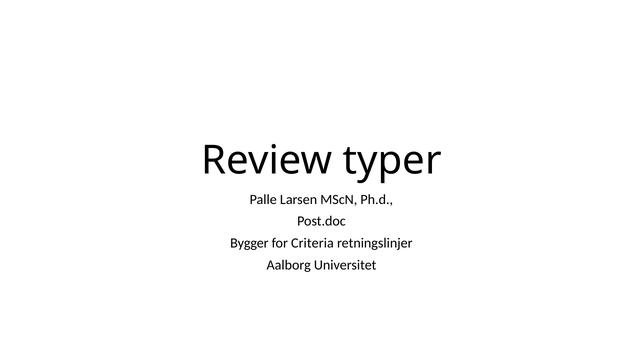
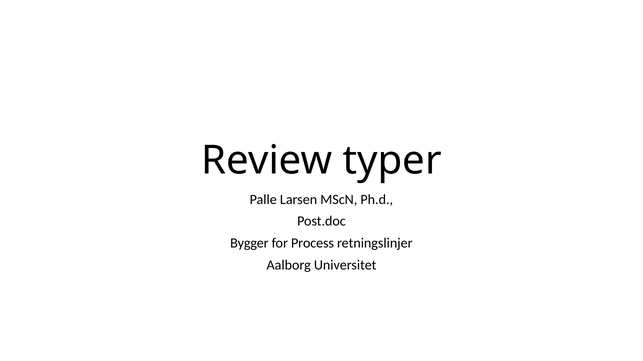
Criteria: Criteria -> Process (313, 244)
